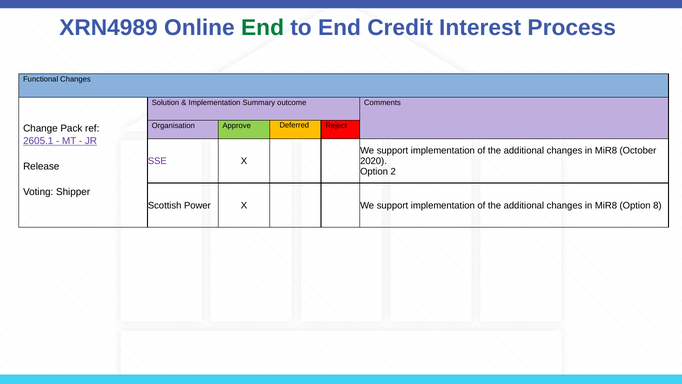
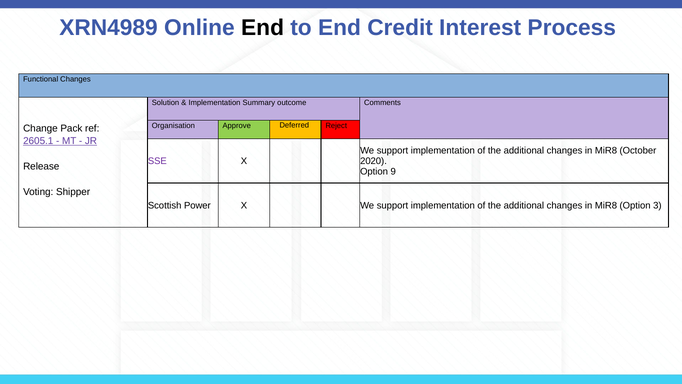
End colour: green -> black (263, 28)
2: 2 -> 9 (393, 172)
8: 8 -> 3 (657, 205)
